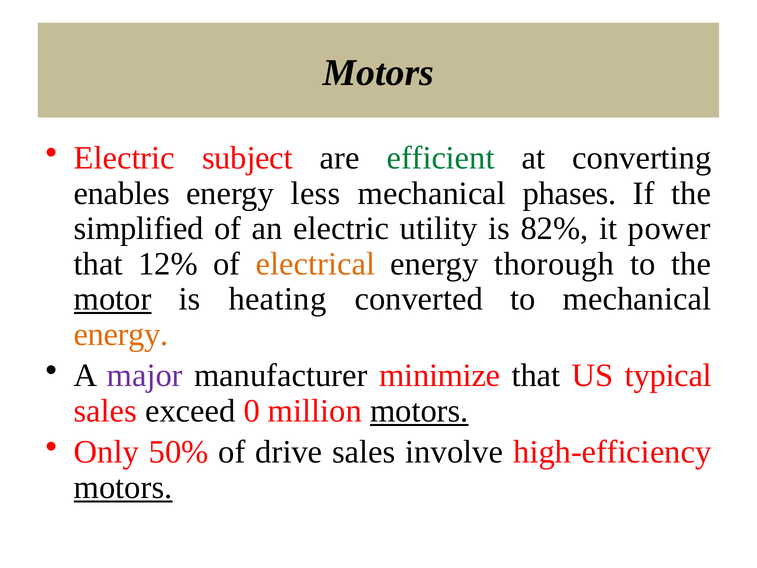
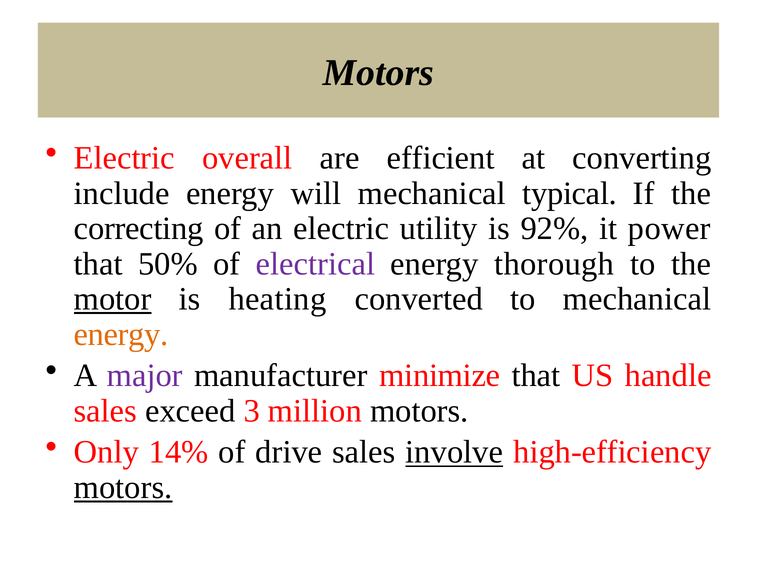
subject: subject -> overall (247, 158)
efficient colour: green -> black (441, 158)
enables: enables -> include (122, 193)
less: less -> will (316, 193)
phases: phases -> typical (570, 193)
simplified: simplified -> correcting (139, 229)
82%: 82% -> 92% (555, 229)
12%: 12% -> 50% (168, 264)
electrical colour: orange -> purple (315, 264)
typical: typical -> handle (668, 376)
0: 0 -> 3 (252, 411)
motors underline: present -> none (419, 411)
50%: 50% -> 14% (179, 452)
involve underline: none -> present (454, 452)
